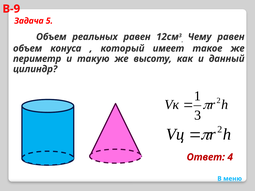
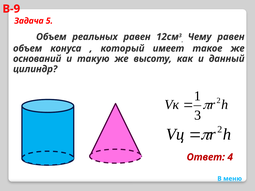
периметр: периметр -> оснований (37, 59)
